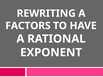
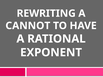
FACTORS: FACTORS -> CANNOT (28, 26)
